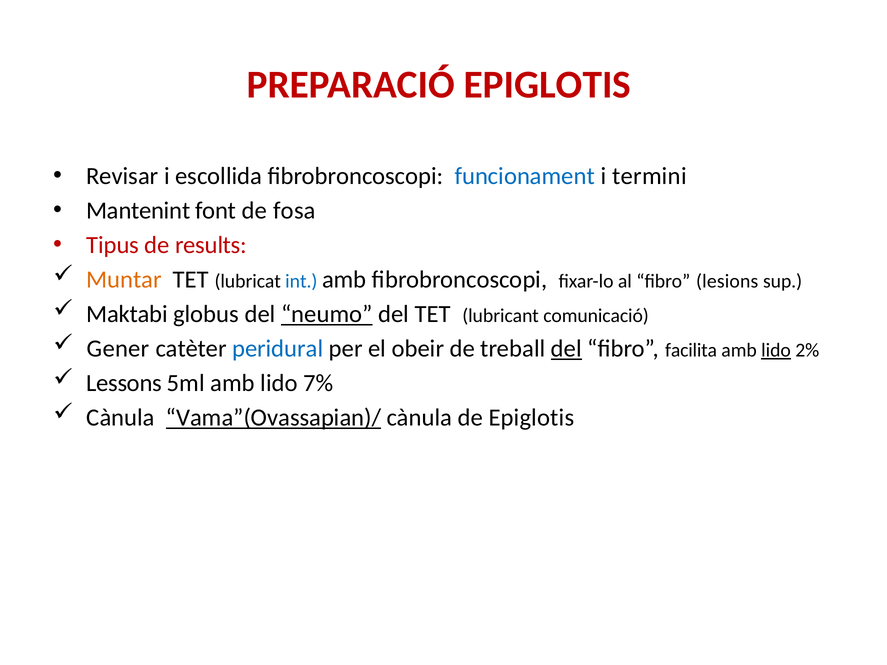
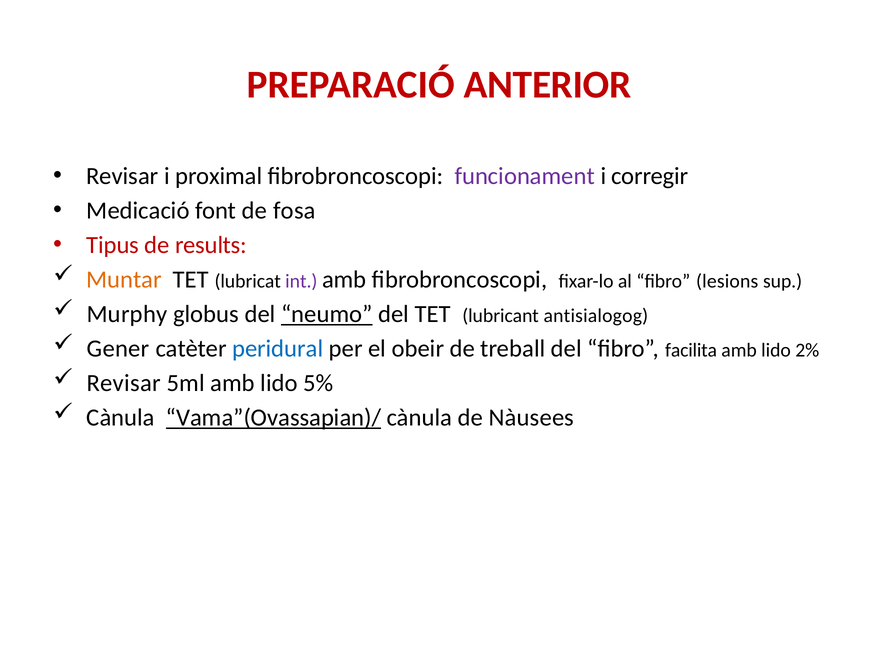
PREPARACIÓ EPIGLOTIS: EPIGLOTIS -> ANTERIOR (548, 85)
escollida: escollida -> proximal (219, 176)
funcionament colour: blue -> purple (525, 176)
termini: termini -> corregir (650, 176)
Mantenint: Mantenint -> Medicació (138, 211)
int colour: blue -> purple (301, 281)
Maktabi: Maktabi -> Murphy (127, 314)
comunicació: comunicació -> antisialogog (596, 316)
del underline: present -> none (566, 349)
lido underline: present -> none (776, 350)
Lessons: Lessons -> Revisar (124, 383)
7%: 7% -> 5% (318, 383)
de Epiglotis: Epiglotis -> Nàusees (531, 418)
